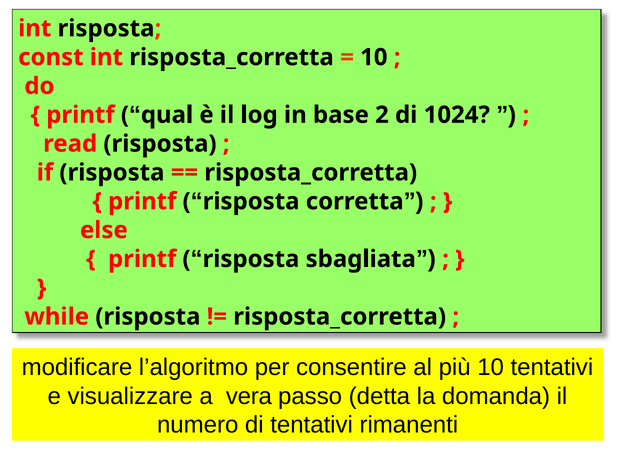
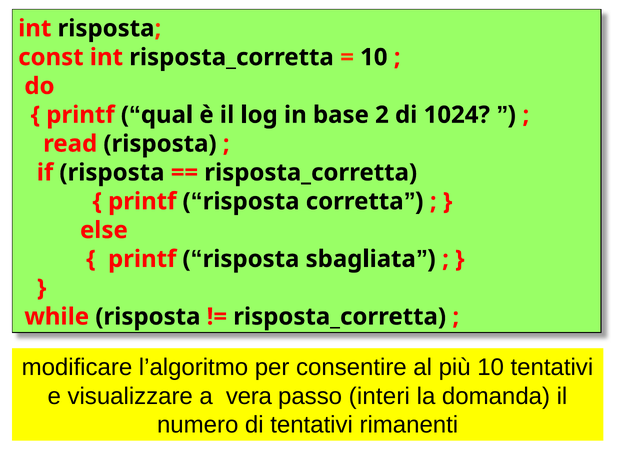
detta: detta -> interi (379, 397)
